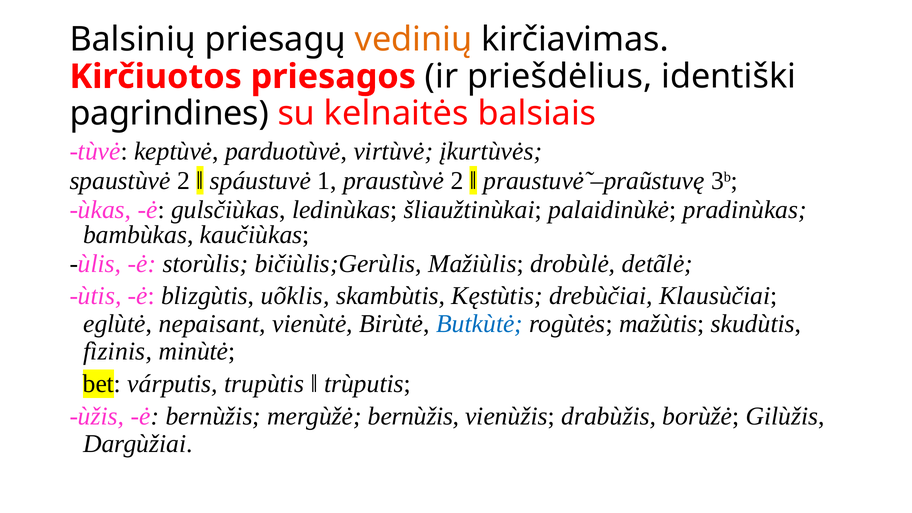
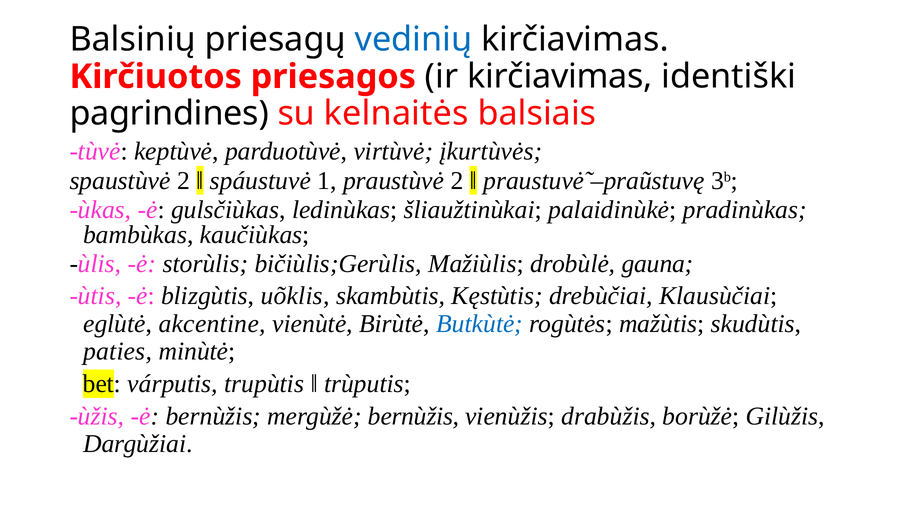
vedinių colour: orange -> blue (413, 40)
ir priešdėlius: priešdėlius -> kirčiavimas (560, 77)
detãlė: detãlė -> gauna (658, 264)
nepaisant: nepaisant -> akcentine (212, 324)
fìzinis: fìzinis -> paties (118, 351)
